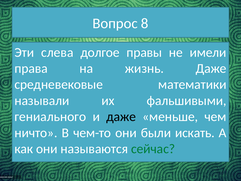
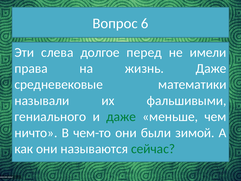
8: 8 -> 6 (145, 23)
правы: правы -> перед (144, 52)
даже colour: black -> green (121, 117)
искать: искать -> зимой (195, 133)
